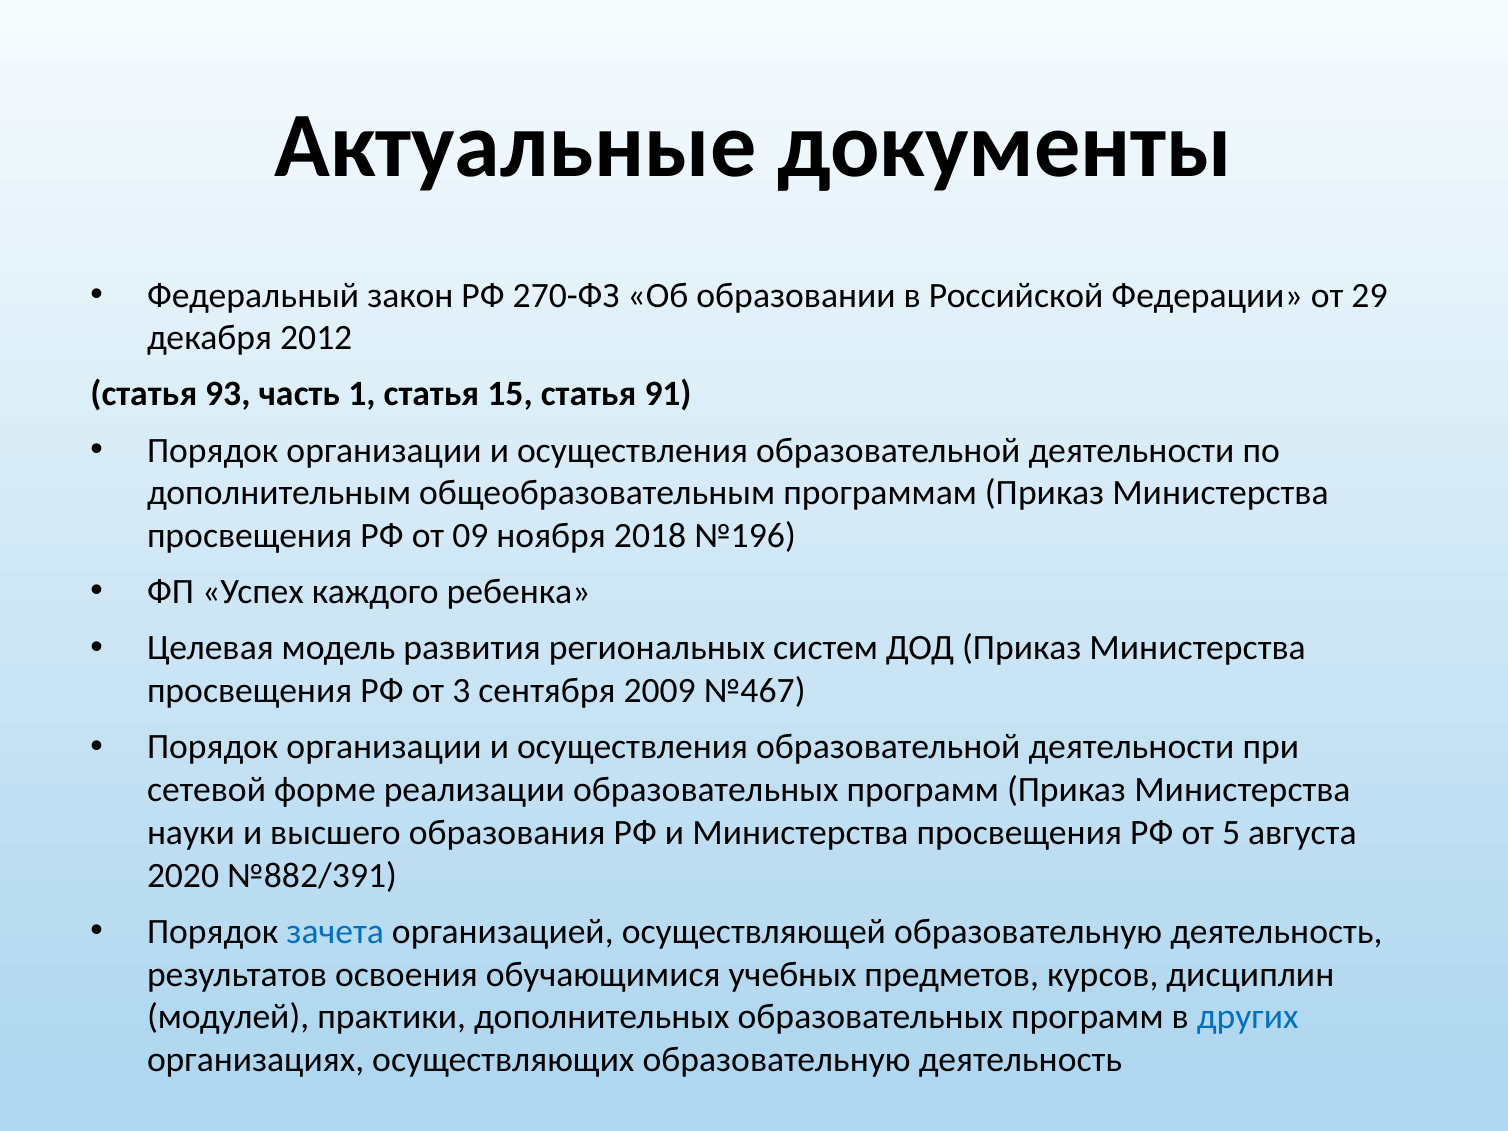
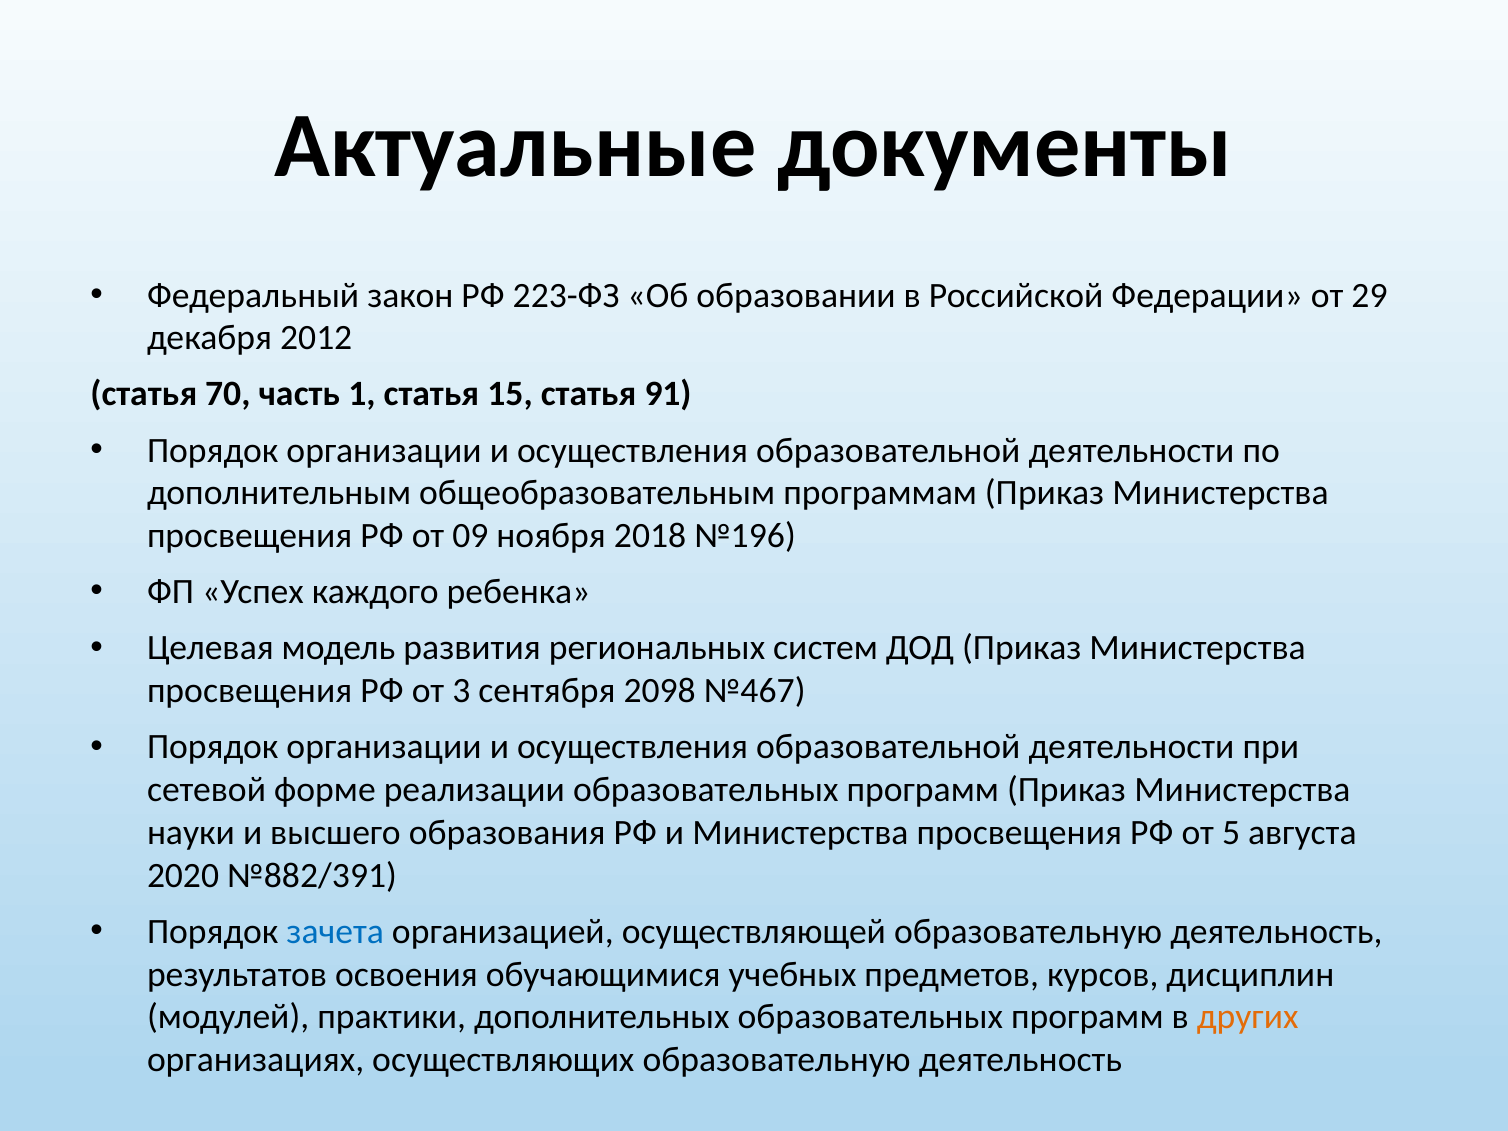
270-ФЗ: 270-ФЗ -> 223-ФЗ (566, 295)
93: 93 -> 70 (228, 394)
2009: 2009 -> 2098 (660, 691)
других colour: blue -> orange (1248, 1017)
